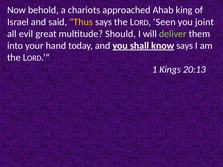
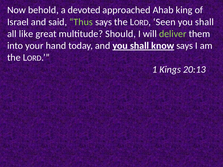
chariots: chariots -> devoted (84, 10)
Thus colour: yellow -> light green (81, 22)
joint: joint -> shall (204, 22)
evil: evil -> like (26, 34)
